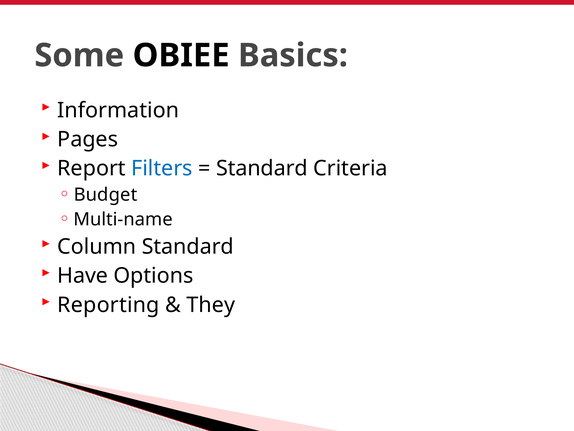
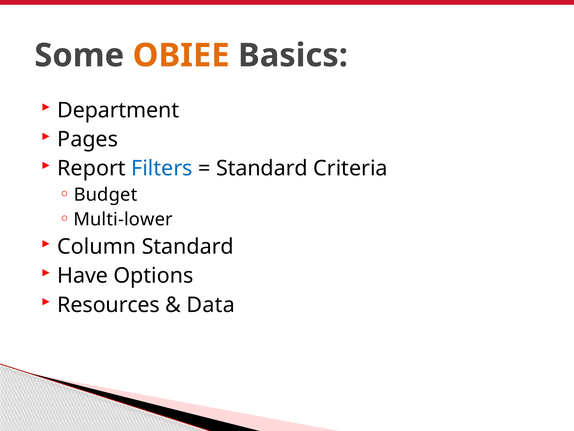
OBIEE colour: black -> orange (181, 55)
Information: Information -> Department (118, 110)
Multi-name: Multi-name -> Multi-lower (123, 219)
Reporting: Reporting -> Resources (109, 305)
They: They -> Data (211, 305)
